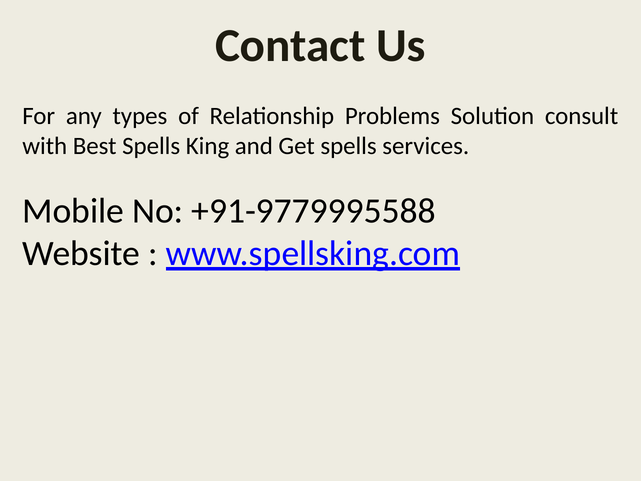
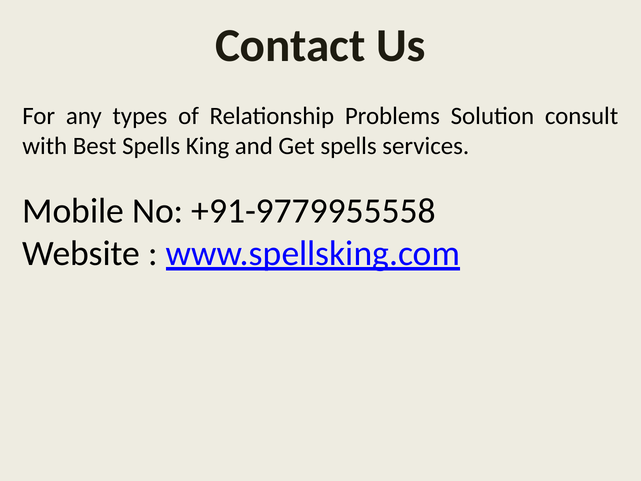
+91-9779995588: +91-9779995588 -> +91-9779955558 (314, 211)
